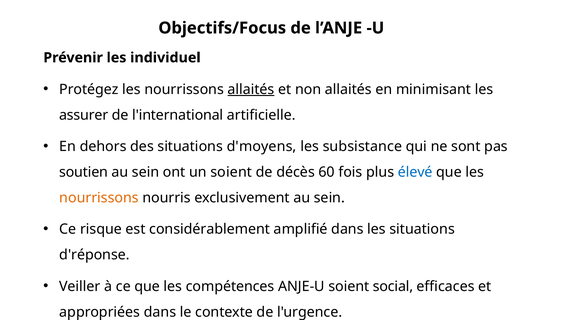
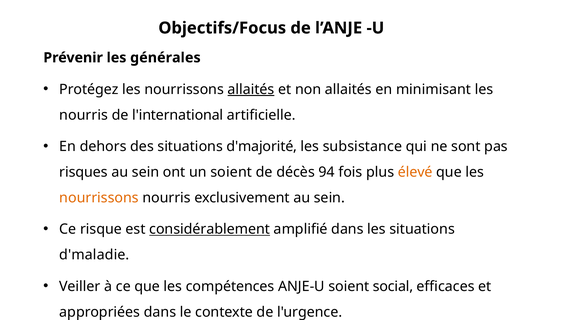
individuel: individuel -> générales (165, 58)
assurer: assurer -> nourris (84, 115)
d'moyens: d'moyens -> d'majorité (262, 147)
soutien: soutien -> risques (84, 172)
60: 60 -> 94 (327, 172)
élevé colour: blue -> orange (415, 172)
considérablement underline: none -> present (210, 229)
d'réponse: d'réponse -> d'maladie (94, 255)
